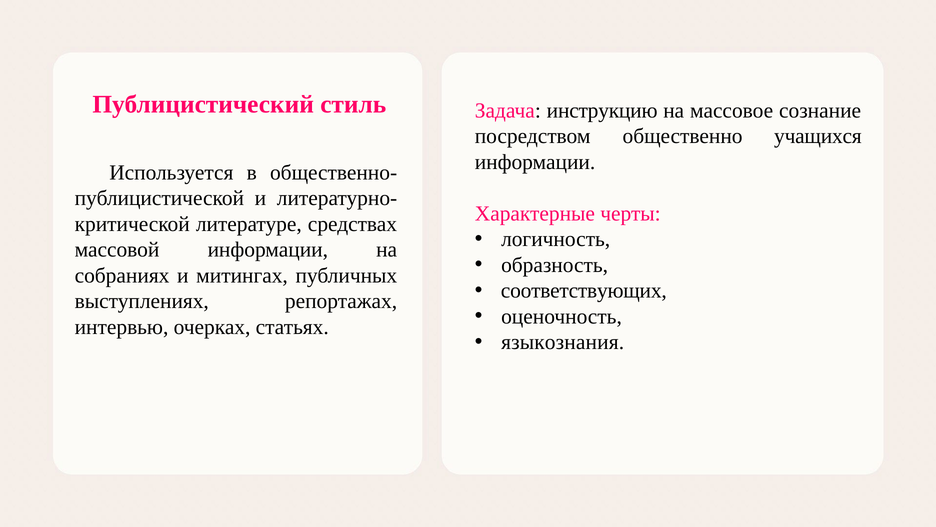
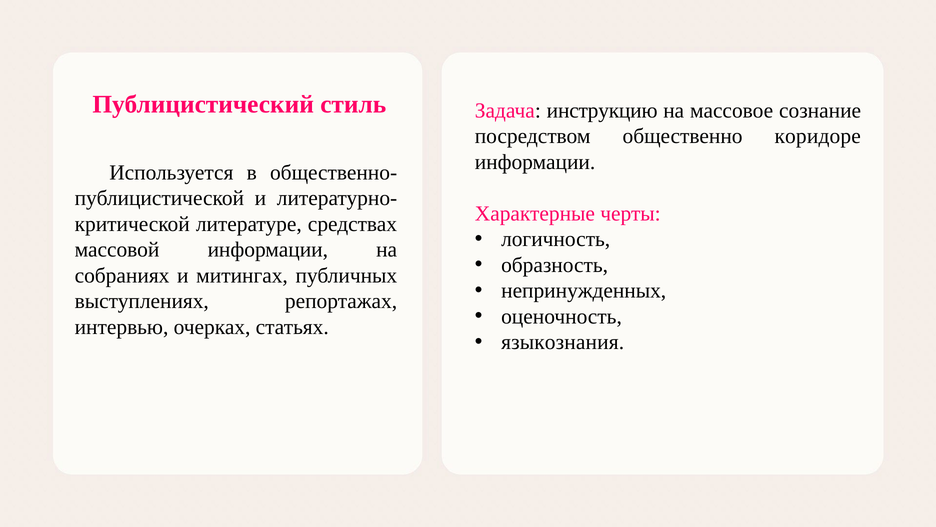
учащихся: учащихся -> коридоре (818, 136)
соответствующих: соответствующих -> непринужденных (584, 291)
